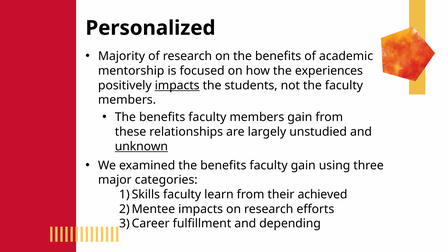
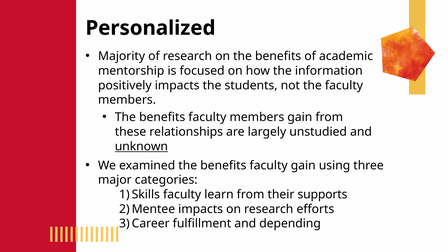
experiences: experiences -> information (329, 71)
impacts underline: present -> none (177, 85)
achieved: achieved -> supports (322, 194)
